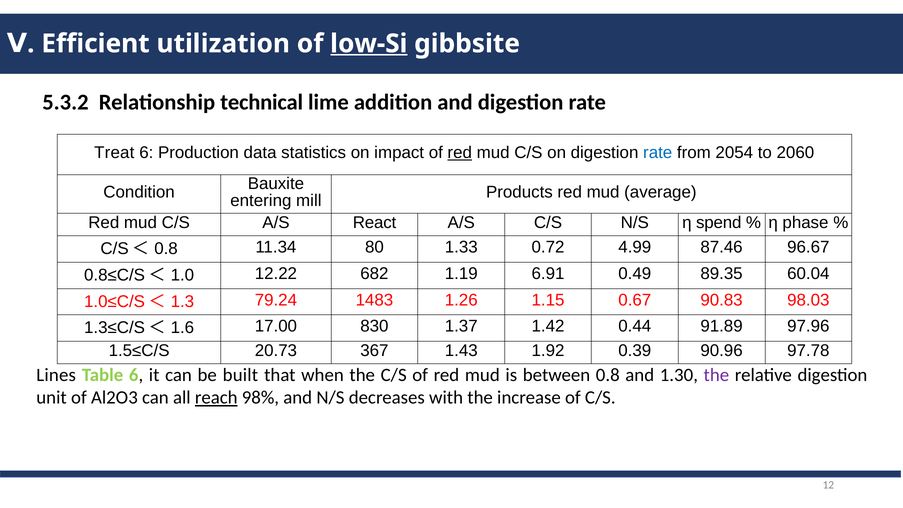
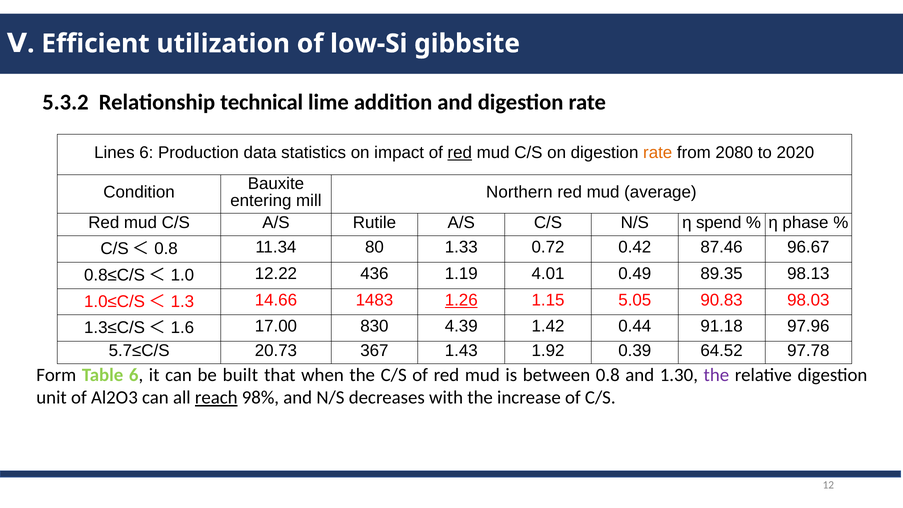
low-Si underline: present -> none (369, 44)
Treat: Treat -> Lines (114, 153)
rate colour: blue -> orange (658, 153)
2054: 2054 -> 2080 (734, 153)
2060: 2060 -> 2020 (795, 153)
Products: Products -> Northern (519, 192)
React: React -> Rutile (374, 223)
4.99: 4.99 -> 0.42 (635, 247)
682: 682 -> 436 (374, 274)
6.91: 6.91 -> 4.01 (548, 274)
60.04: 60.04 -> 98.13 (808, 274)
79.24: 79.24 -> 14.66 (276, 300)
1.26 underline: none -> present (461, 300)
0.67: 0.67 -> 5.05 (635, 300)
1.37: 1.37 -> 4.39 (461, 326)
91.89: 91.89 -> 91.18 (722, 326)
1.5≤C/S: 1.5≤C/S -> 5.7≤C/S (139, 351)
90.96: 90.96 -> 64.52 (722, 351)
Lines: Lines -> Form (56, 375)
